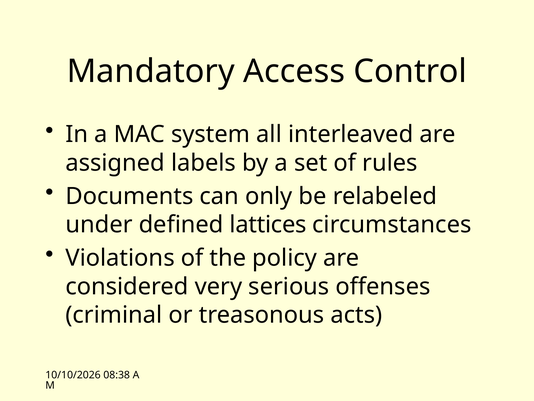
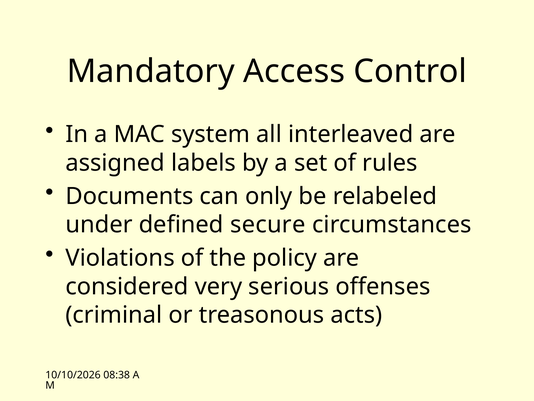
lattices: lattices -> secure (268, 224)
